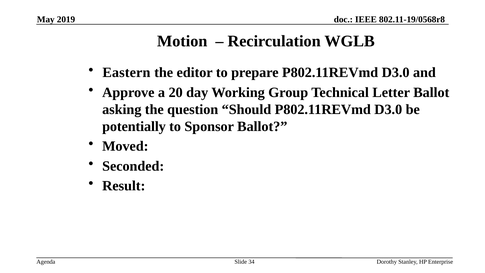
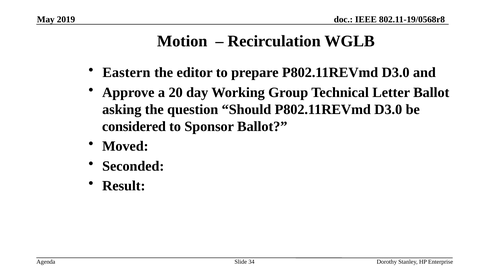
potentially: potentially -> considered (134, 126)
